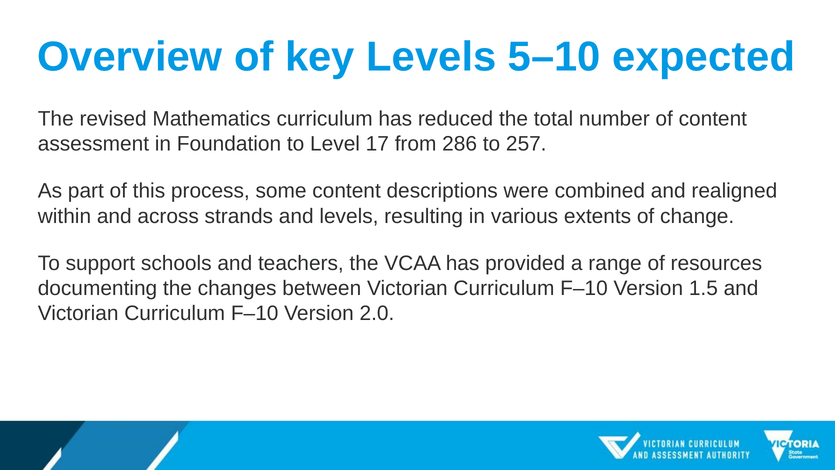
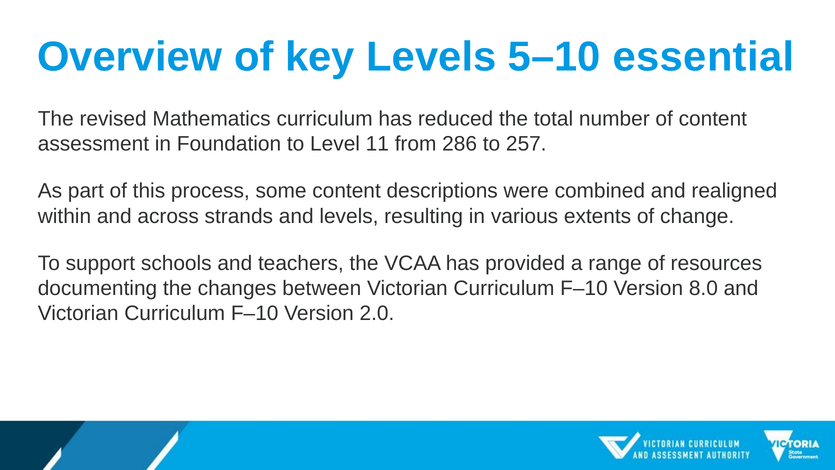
expected: expected -> essential (704, 57)
17: 17 -> 11 (377, 144)
1.5: 1.5 -> 8.0 (703, 288)
